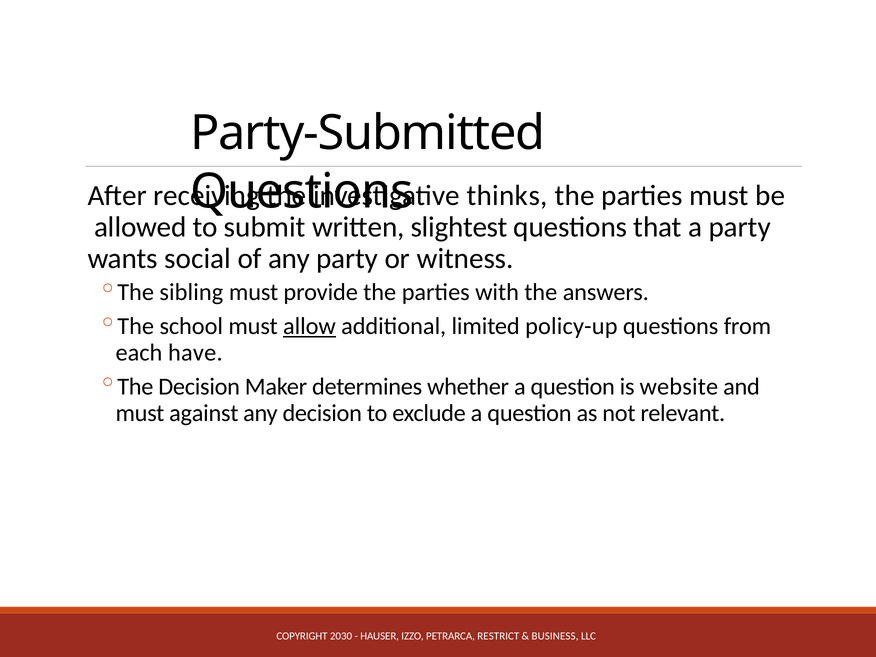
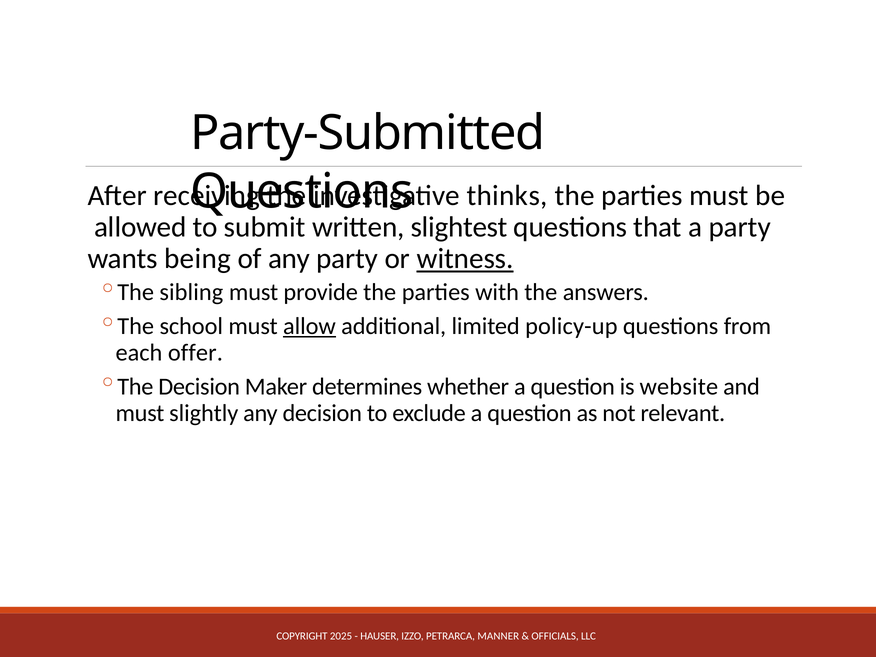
social: social -> being (198, 259)
witness underline: none -> present (465, 259)
have: have -> offer (195, 353)
against: against -> slightly (204, 413)
2030: 2030 -> 2025 (341, 636)
RESTRICT: RESTRICT -> MANNER (498, 636)
BUSINESS: BUSINESS -> OFFICIALS (555, 636)
